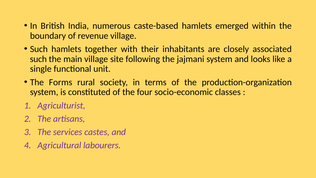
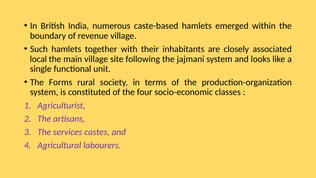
such: such -> local (38, 59)
